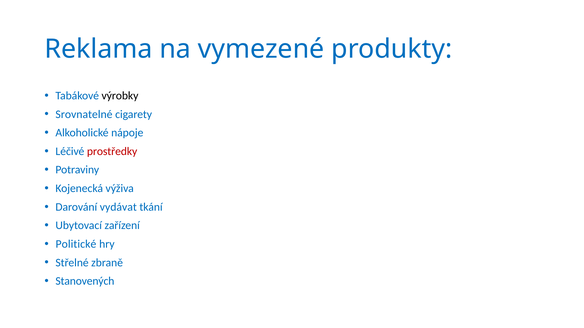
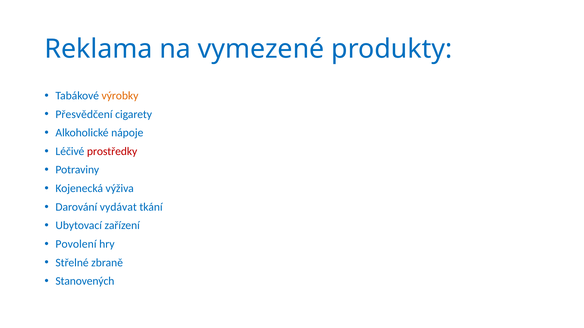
výrobky colour: black -> orange (120, 96)
Srovnatelné: Srovnatelné -> Přesvědčení (84, 114)
Politické: Politické -> Povolení (76, 244)
